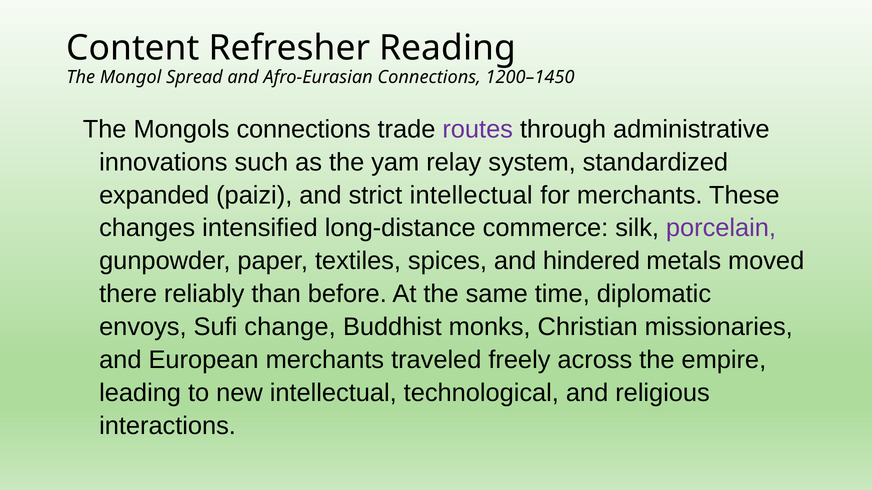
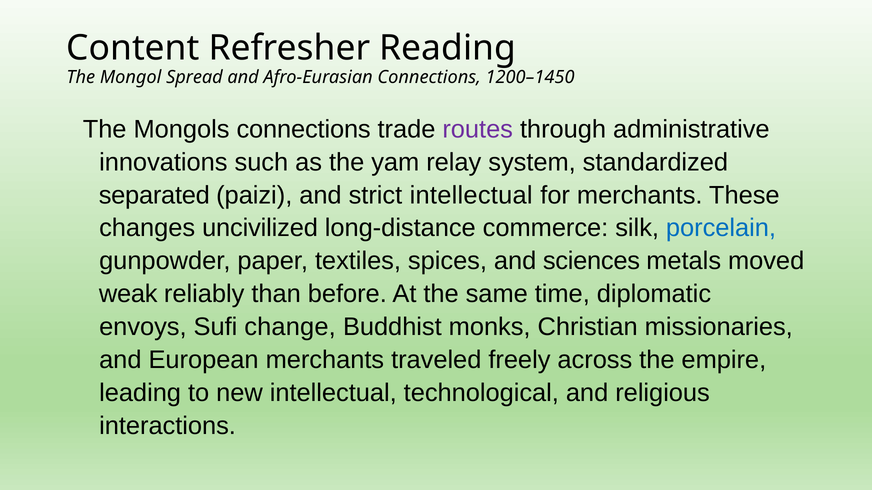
expanded: expanded -> separated (154, 195)
intensified: intensified -> uncivilized (260, 228)
porcelain colour: purple -> blue (721, 228)
hindered: hindered -> sciences (591, 261)
there: there -> weak (128, 294)
